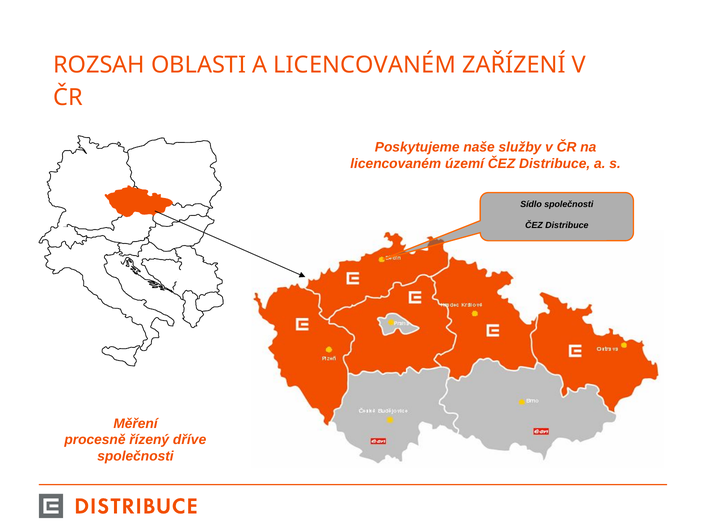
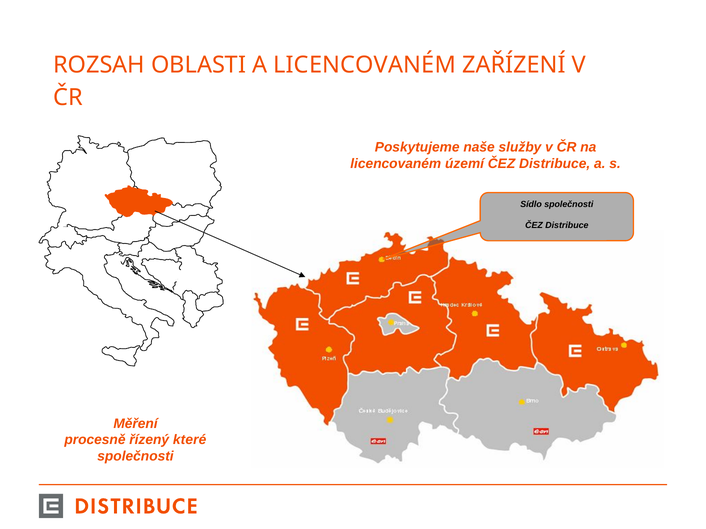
dříve: dříve -> které (190, 440)
